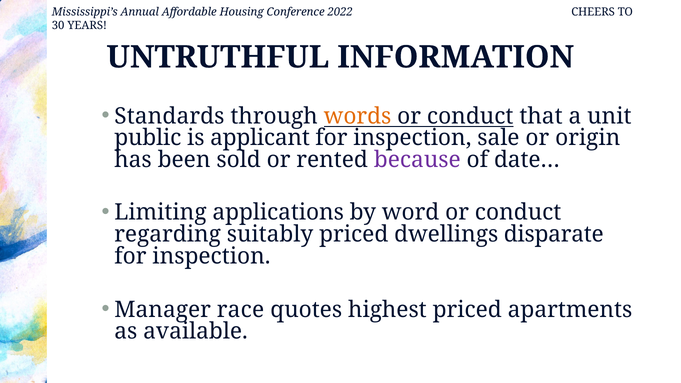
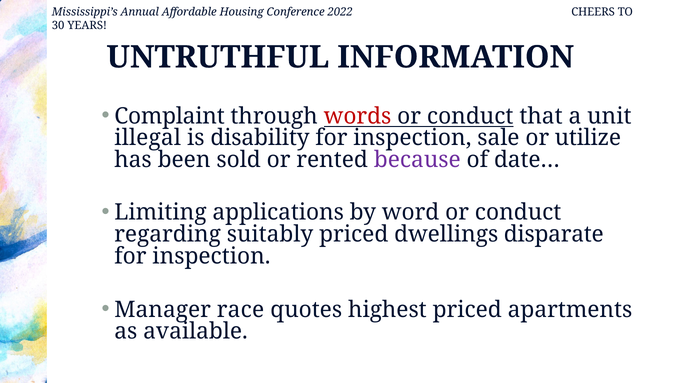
Standards: Standards -> Complaint (170, 116)
words colour: orange -> red (358, 116)
public: public -> illegal (148, 138)
applicant: applicant -> disability (260, 138)
origin: origin -> utilize (588, 138)
